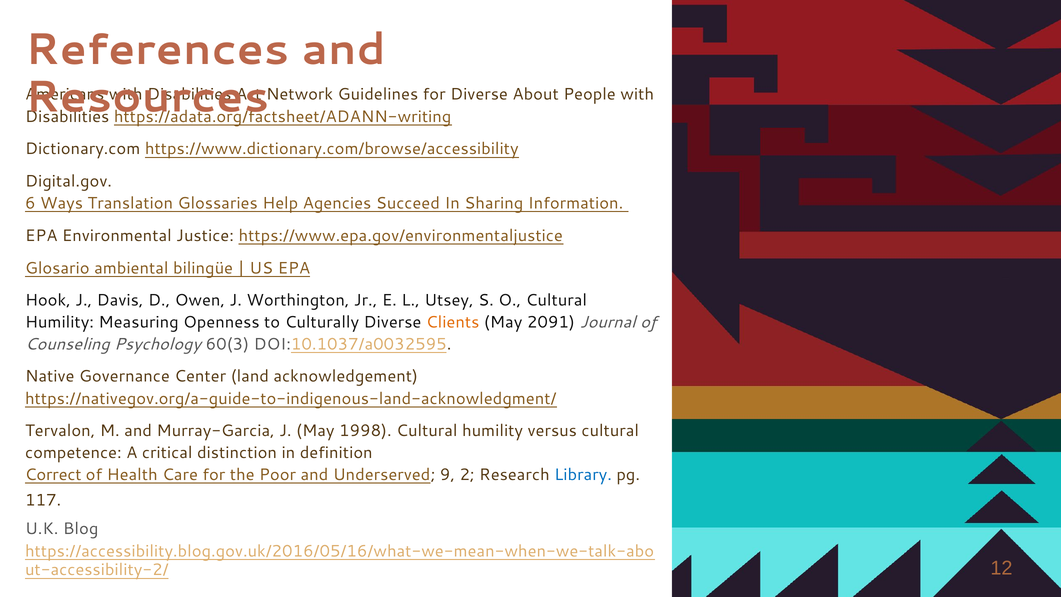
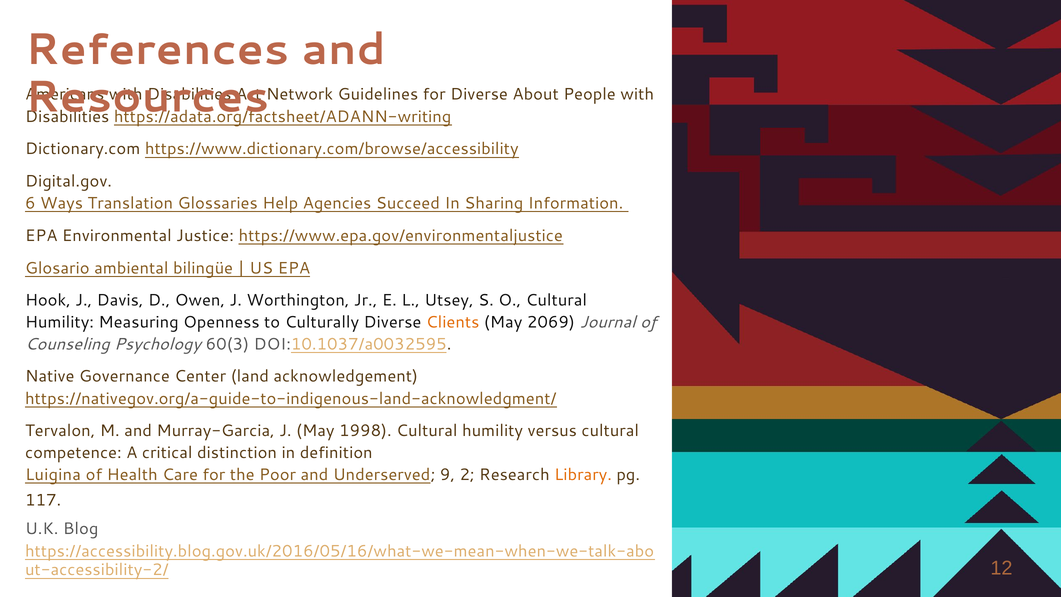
2091: 2091 -> 2069 (551, 322)
Correct: Correct -> Luigina (53, 475)
Library colour: blue -> orange (583, 475)
